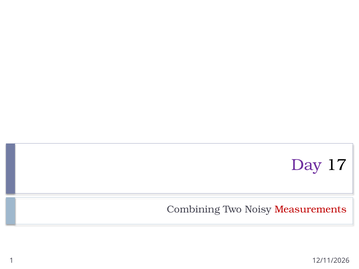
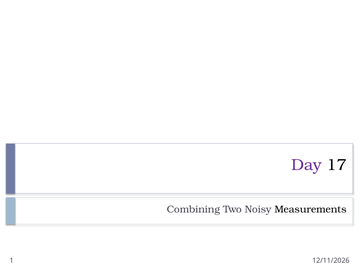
Measurements colour: red -> black (311, 210)
